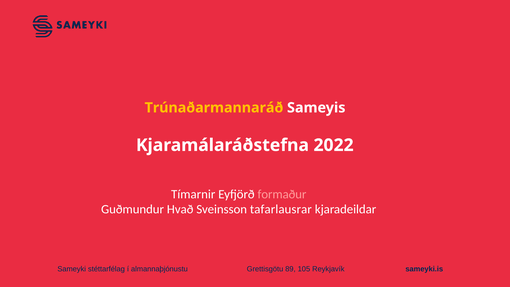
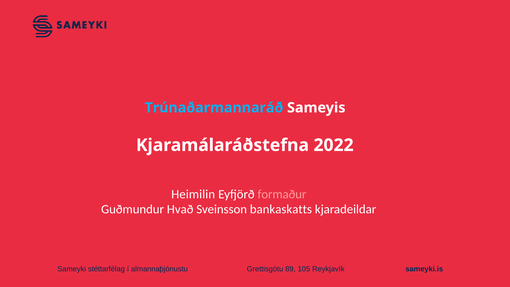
Trúnaðarmannaráð colour: yellow -> light blue (214, 108)
Tímarnir: Tímarnir -> Heimilin (193, 194)
tafarlausrar: tafarlausrar -> bankaskatts (281, 209)
